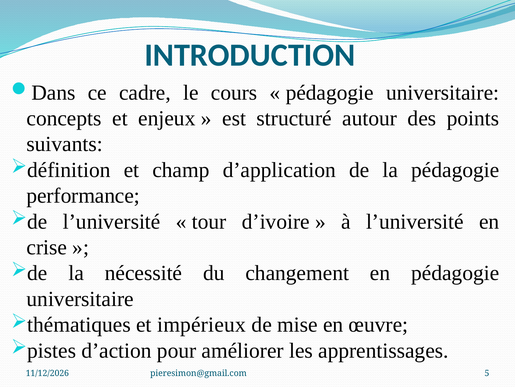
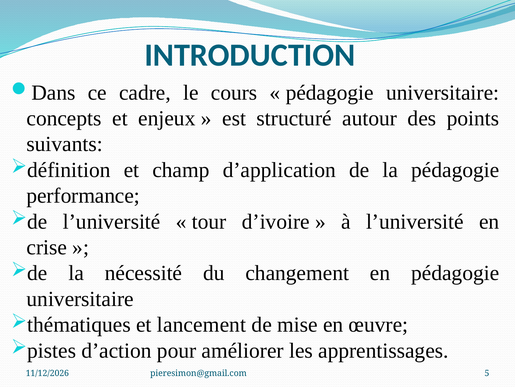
impérieux: impérieux -> lancement (202, 324)
